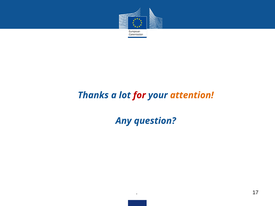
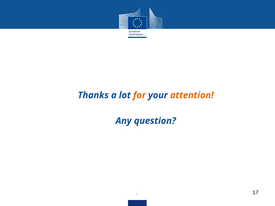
for colour: red -> orange (139, 95)
